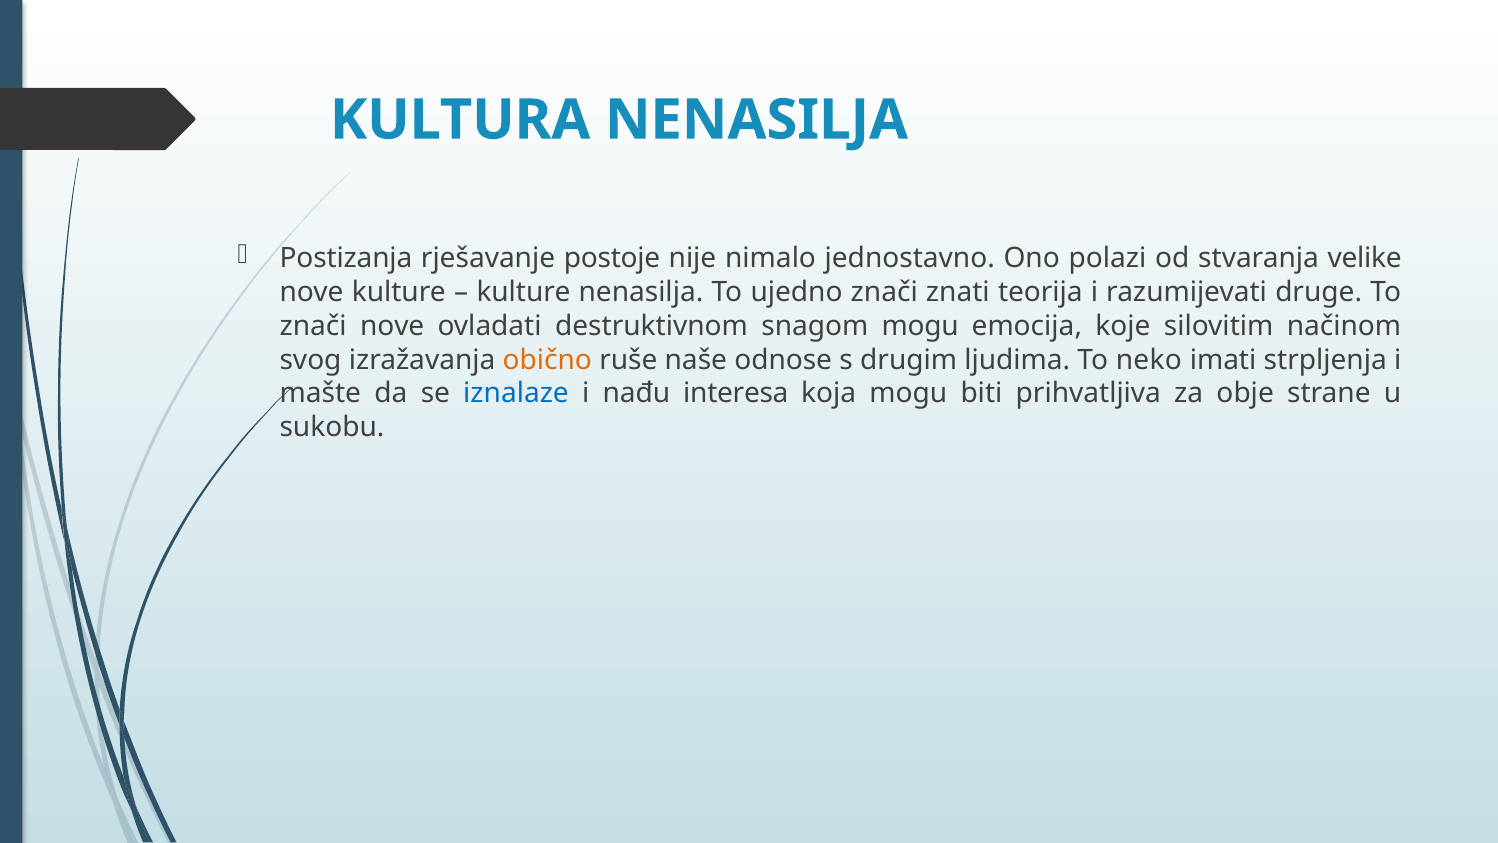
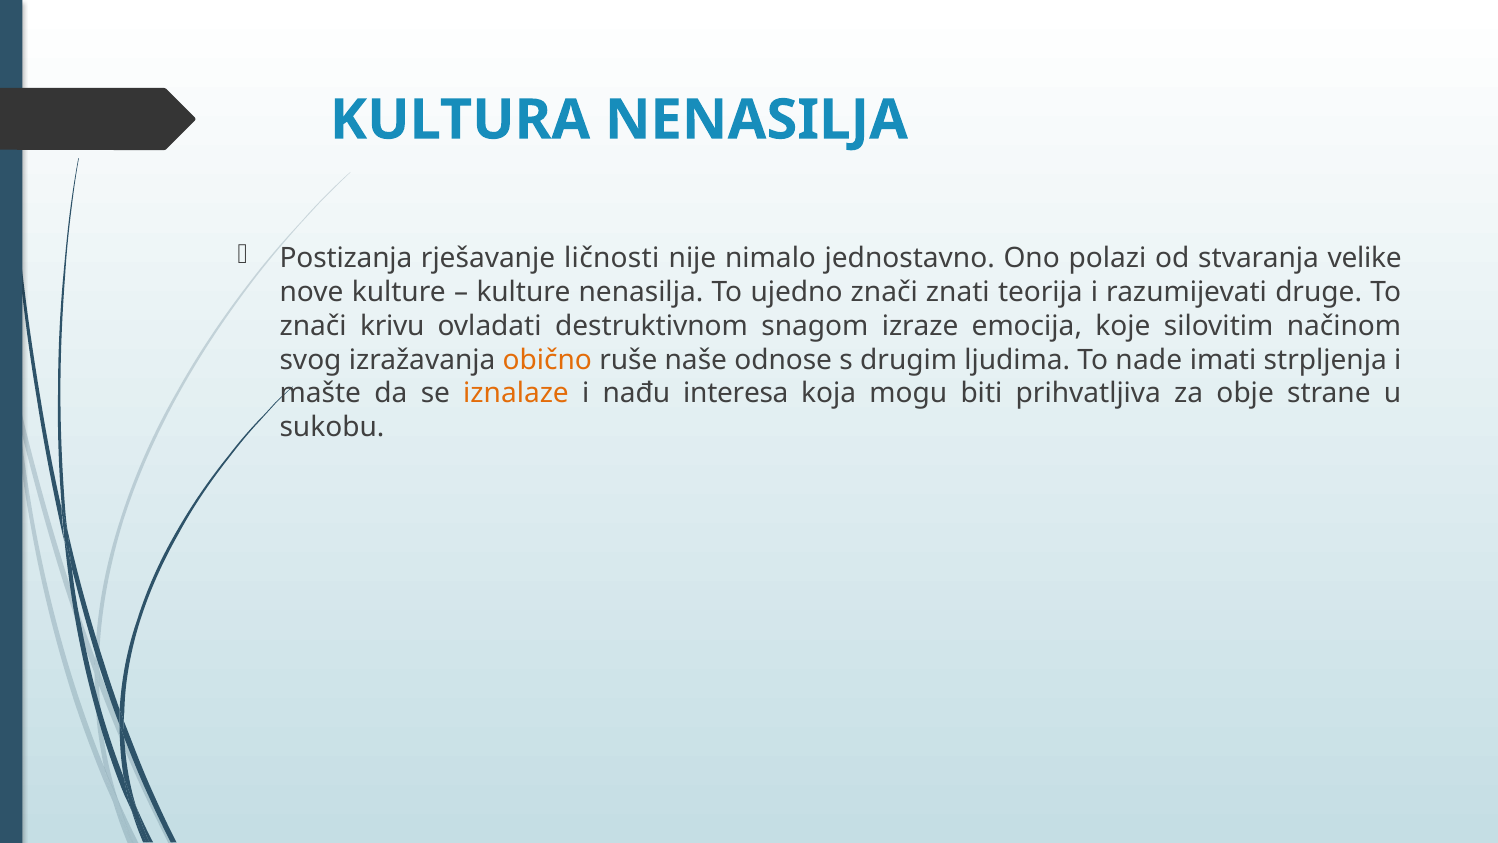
postoje: postoje -> ličnosti (612, 259)
znači nove: nove -> krivu (392, 326)
snagom mogu: mogu -> izraze (920, 326)
neko: neko -> nade (1149, 360)
iznalaze colour: blue -> orange (516, 393)
